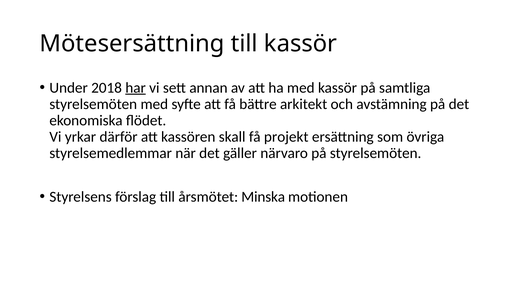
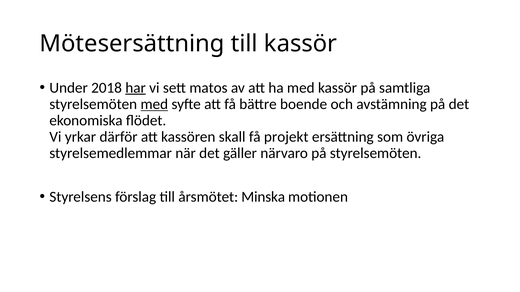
annan: annan -> matos (208, 88)
med underline: none -> present (154, 104)
arkitekt: arkitekt -> boende (304, 104)
